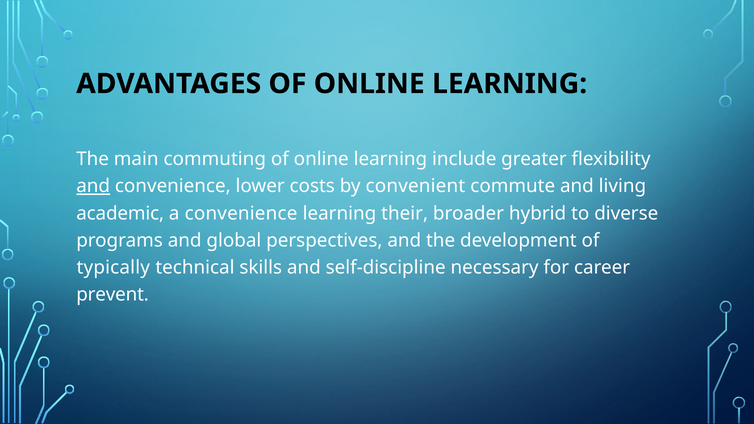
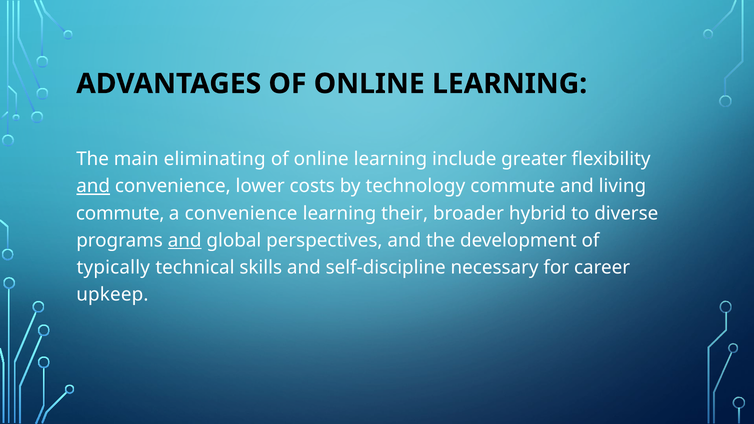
commuting: commuting -> eliminating (215, 159)
convenient: convenient -> technology (415, 186)
academic: academic -> commute (120, 213)
and underline: none -> present (185, 241)
prevent: prevent -> upkeep (112, 295)
